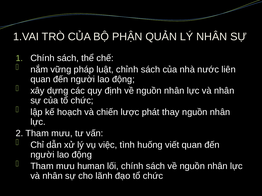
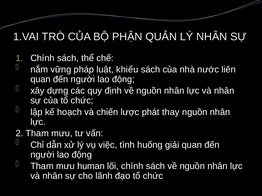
chỉnh: chỉnh -> khiếu (127, 70)
viết: viết -> giải (172, 145)
